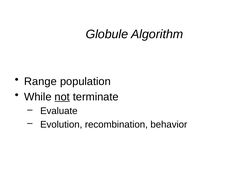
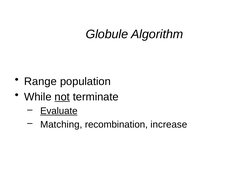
Evaluate underline: none -> present (59, 111)
Evolution: Evolution -> Matching (61, 125)
behavior: behavior -> increase (169, 125)
